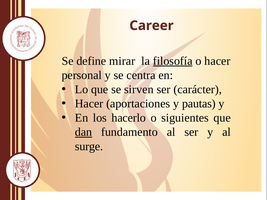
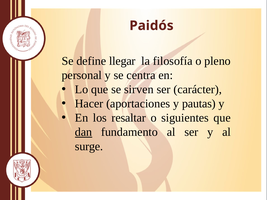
Career: Career -> Paidós (151, 26)
mirar: mirar -> llegar (122, 61)
filosofía underline: present -> none (173, 61)
o hacer: hacer -> pleno (218, 61)
hacerlo: hacerlo -> resaltar (129, 118)
